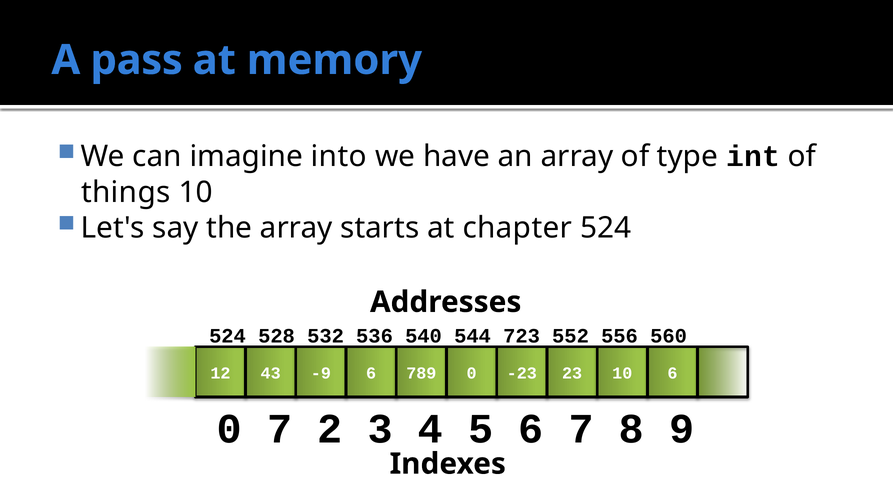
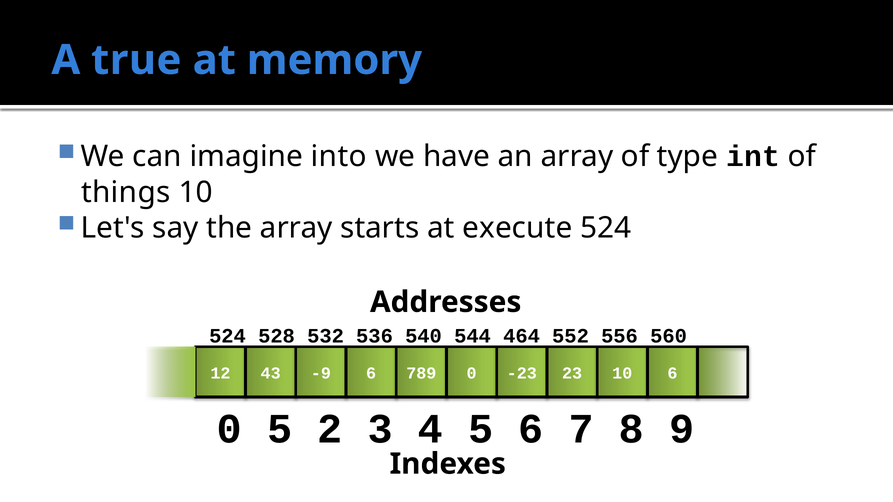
pass: pass -> true (136, 60)
chapter: chapter -> execute (517, 228)
723: 723 -> 464 (522, 336)
0 7: 7 -> 5 (280, 429)
